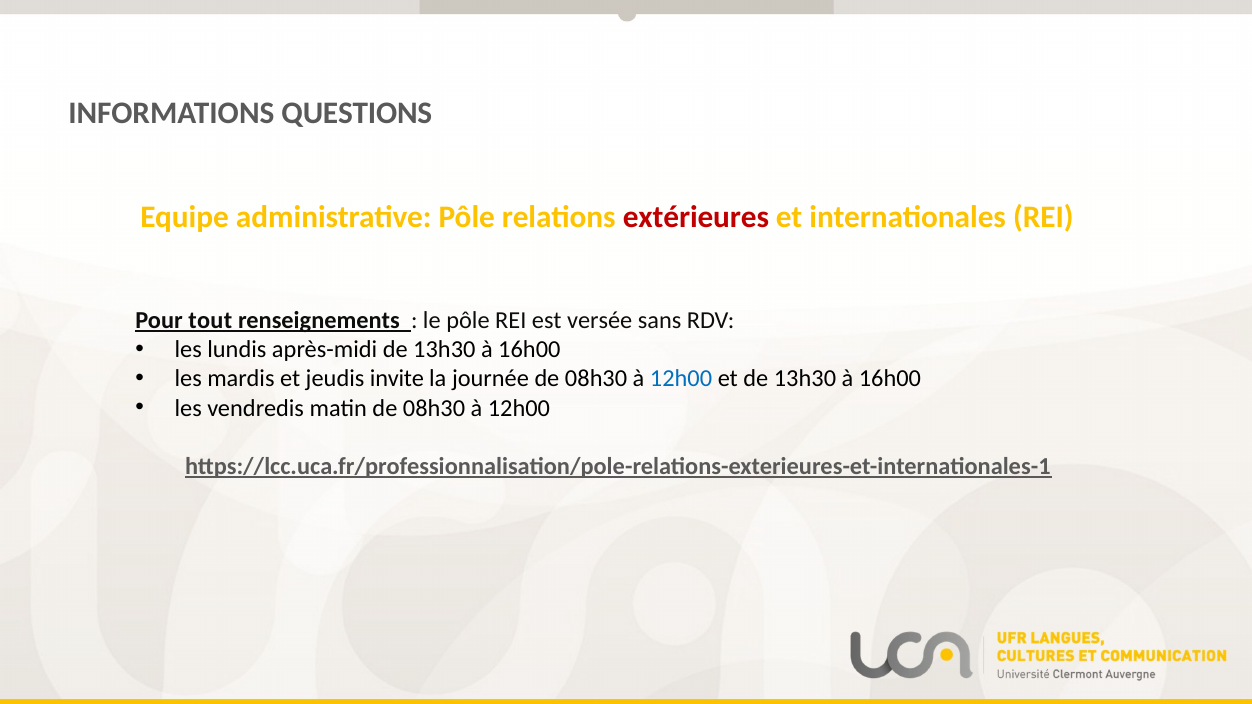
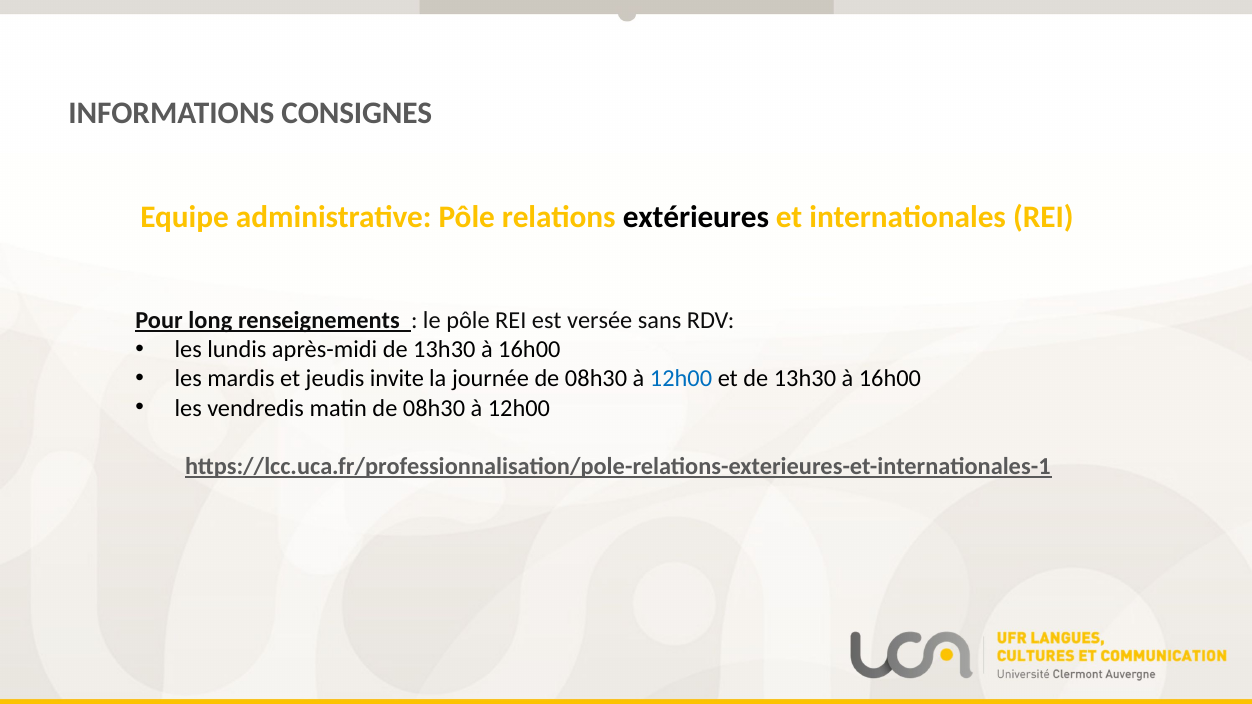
QUESTIONS: QUESTIONS -> CONSIGNES (357, 113)
extérieures colour: red -> black (696, 217)
tout: tout -> long (210, 321)
